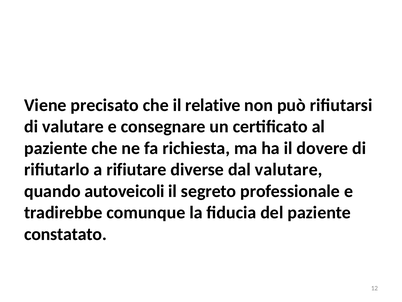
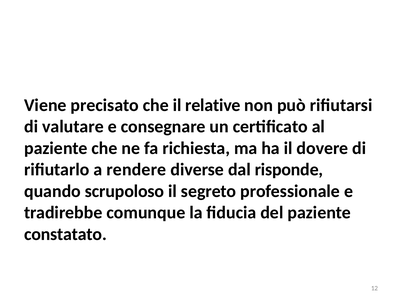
rifiutare: rifiutare -> rendere (136, 169)
dal valutare: valutare -> risponde (289, 169)
autoveicoli: autoveicoli -> scrupoloso (125, 191)
